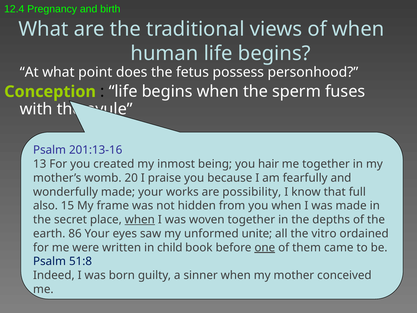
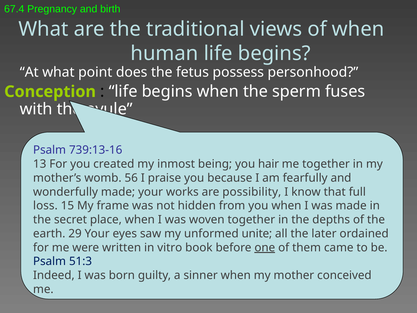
12.4: 12.4 -> 67.4 (14, 9)
201:13-16: 201:13-16 -> 739:13-16 (96, 150)
20: 20 -> 56 (131, 178)
also: also -> loss (45, 206)
when underline: present -> none (140, 219)
86: 86 -> 29 (75, 233)
vitro: vitro -> later (324, 233)
child: child -> vitro (170, 247)
51:8: 51:8 -> 51:3 (81, 261)
